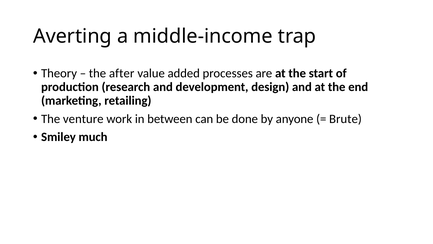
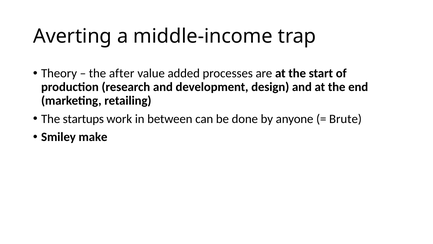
venture: venture -> startups (83, 119)
much: much -> make (93, 137)
